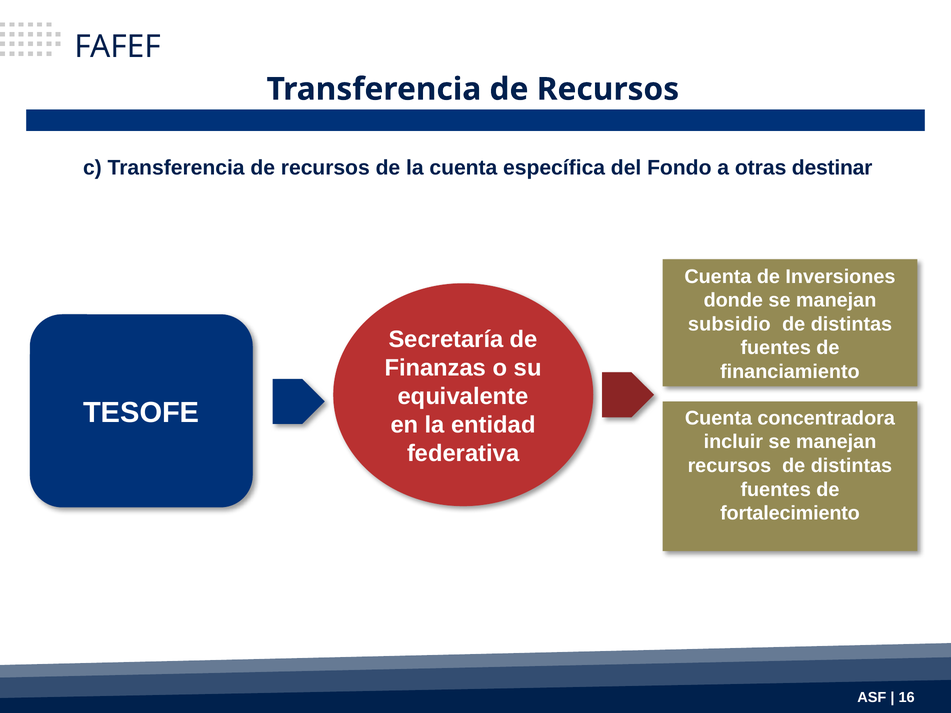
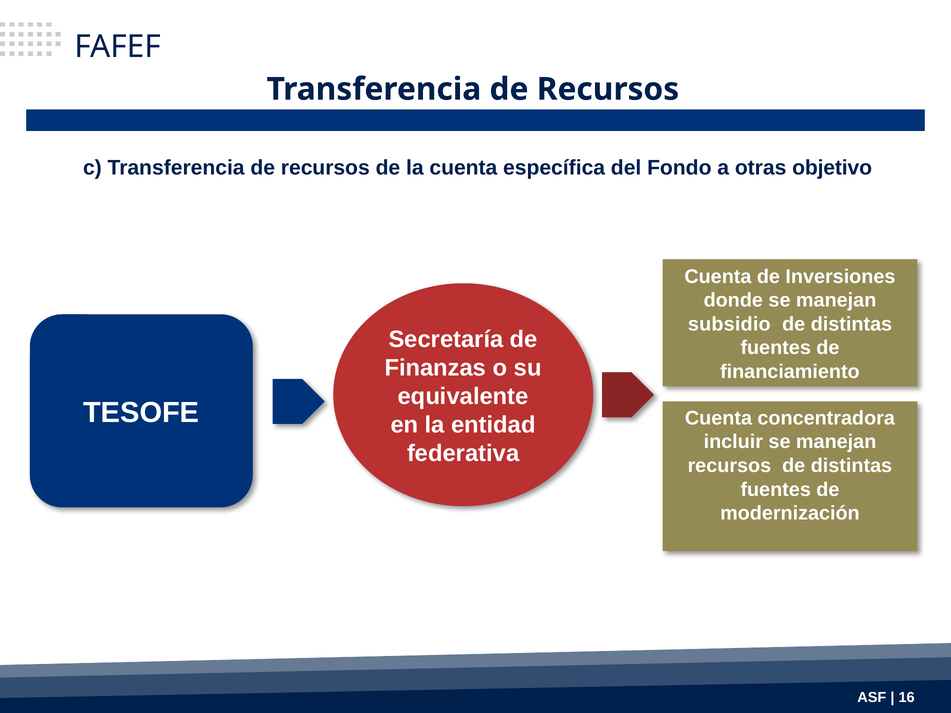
destinar: destinar -> objetivo (832, 168)
fortalecimiento: fortalecimiento -> modernización (790, 513)
